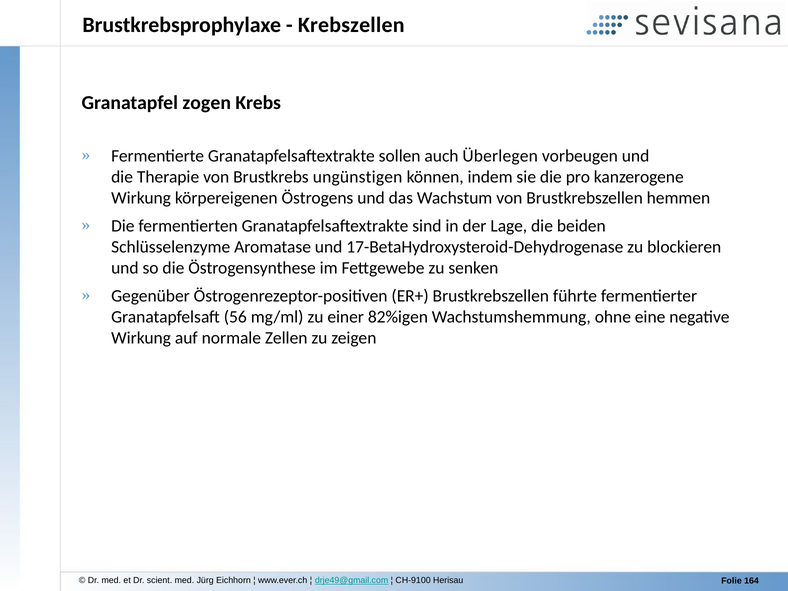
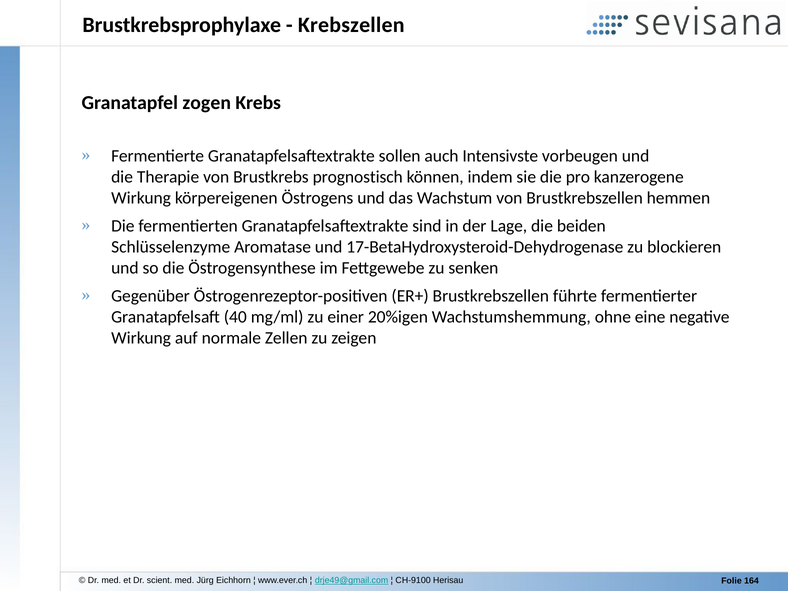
Überlegen: Überlegen -> Intensivste (500, 156)
ungünstigen: ungünstigen -> prognostisch (358, 177)
56: 56 -> 40 (235, 317)
82%igen: 82%igen -> 20%igen (398, 317)
